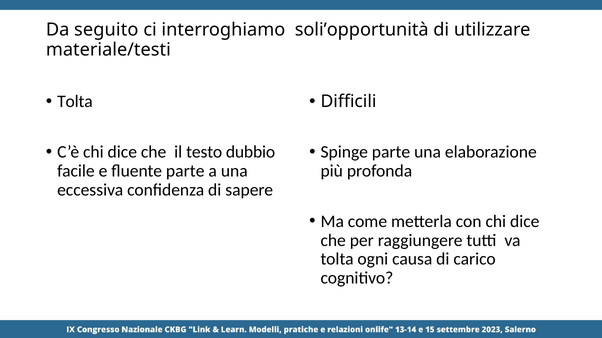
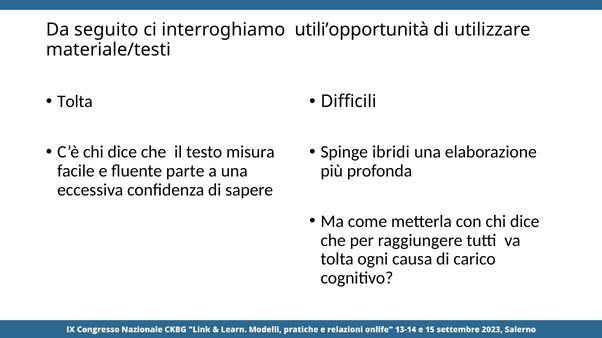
soli’opportunità: soli’opportunità -> utili’opportunità (362, 30)
dubbio: dubbio -> misura (250, 152)
Spinge parte: parte -> ibridi (391, 152)
